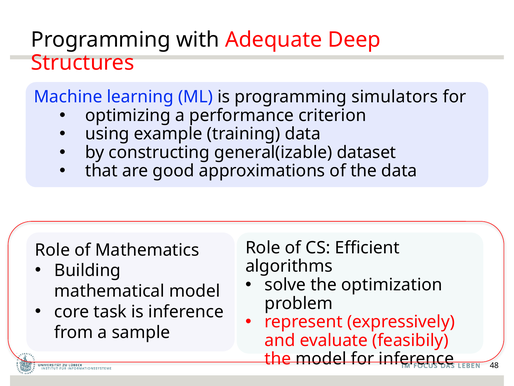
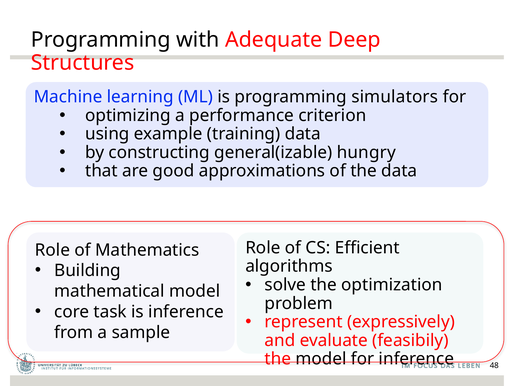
dataset: dataset -> hungry (366, 152)
